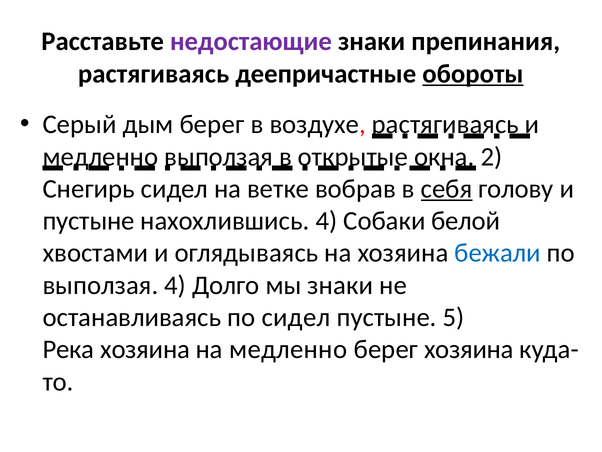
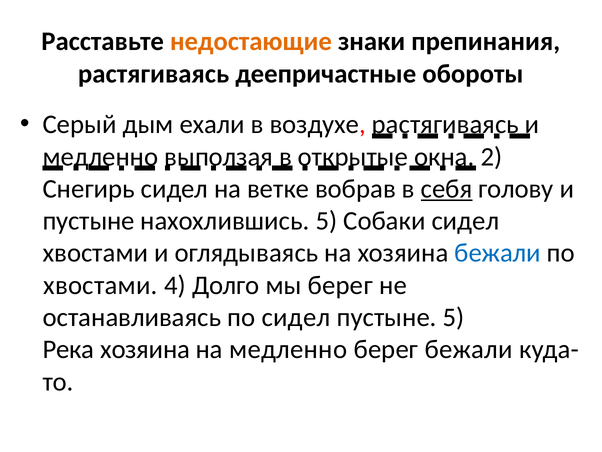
недостающие colour: purple -> orange (251, 42)
обороты underline: present -> none (473, 74)
дым берег: берег -> ехали (212, 124)
нахохлившись 4: 4 -> 5 (326, 221)
Собаки белой: белой -> сидел (466, 221)
выползая: выползая -> хвостами (100, 285)
мы знаки: знаки -> берег (340, 285)
берег хозяина: хозяина -> бежали (469, 349)
